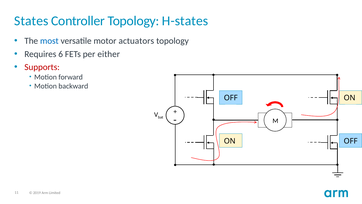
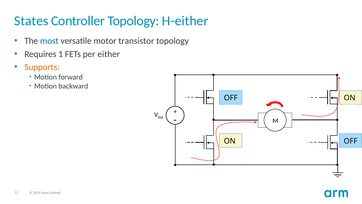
H-states: H-states -> H-either (185, 21)
actuators: actuators -> transistor (136, 41)
6: 6 -> 1 (61, 54)
Supports colour: red -> orange (42, 67)
